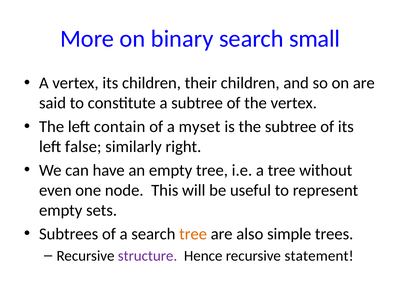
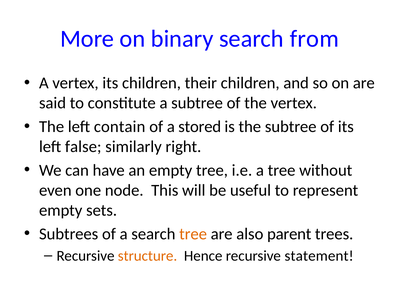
small: small -> from (314, 39)
myset: myset -> stored (200, 127)
simple: simple -> parent (289, 234)
structure colour: purple -> orange (148, 256)
